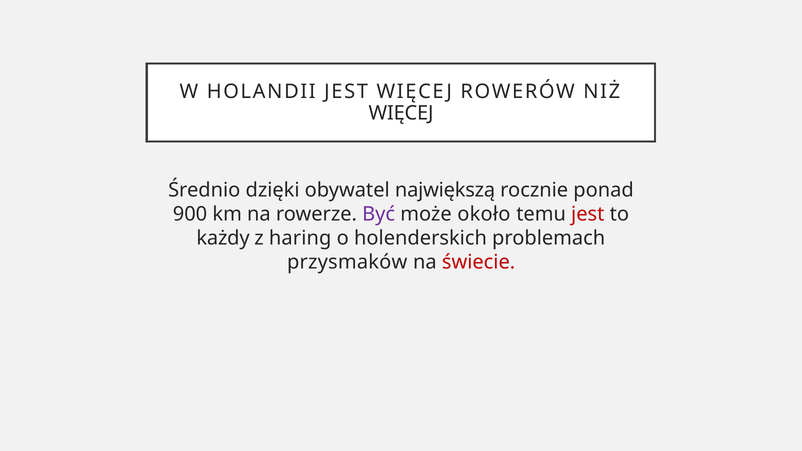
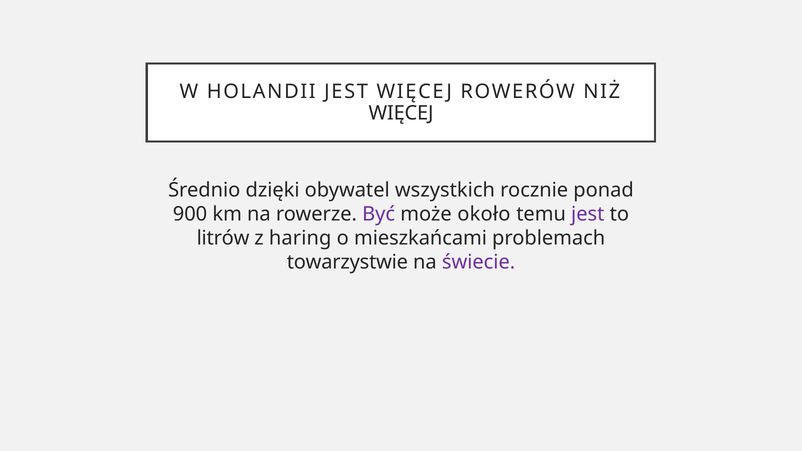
największą: największą -> wszystkich (445, 190)
jest colour: red -> purple (588, 214)
każdy: każdy -> litrów (223, 238)
holenderskich: holenderskich -> mieszkańcami (421, 238)
przysmaków: przysmaków -> towarzystwie (347, 262)
świecie colour: red -> purple (479, 262)
